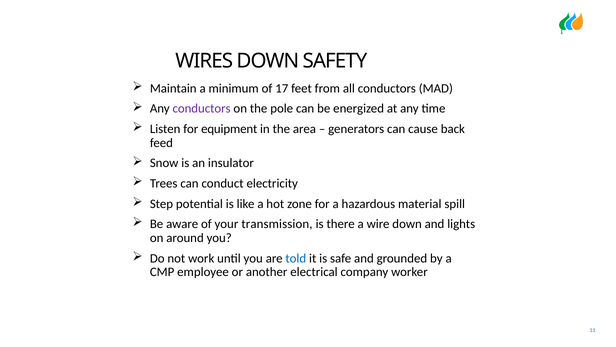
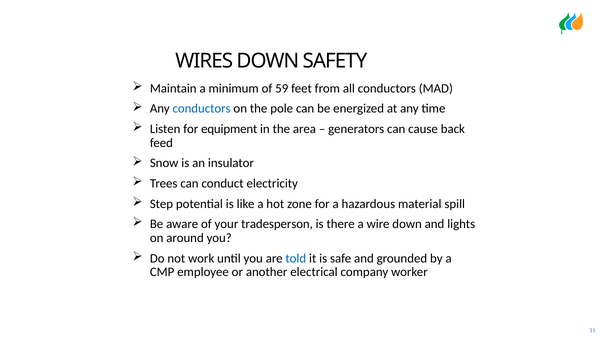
17: 17 -> 59 (282, 88)
conductors colour: purple -> blue (202, 108)
transmission: transmission -> tradesperson (277, 224)
